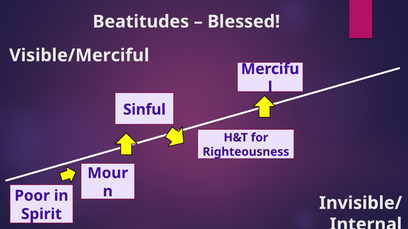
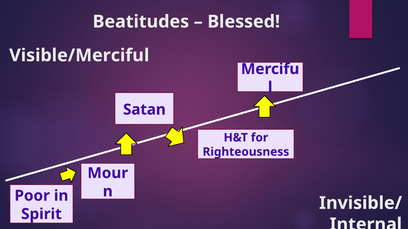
Sinful: Sinful -> Satan (144, 110)
